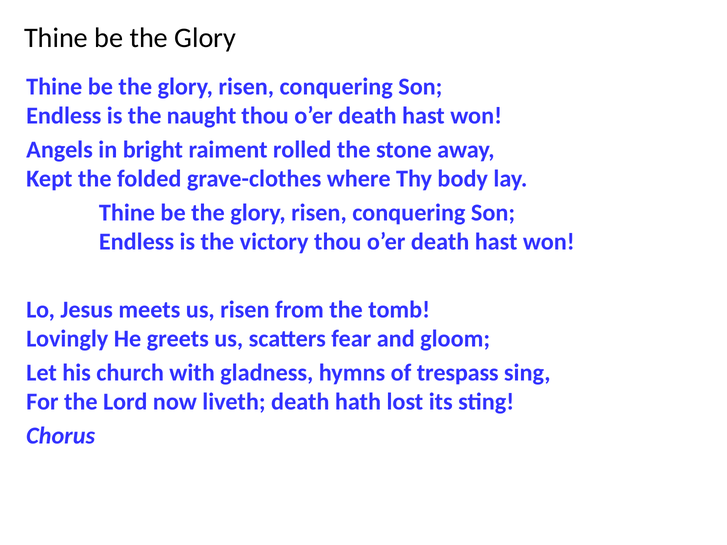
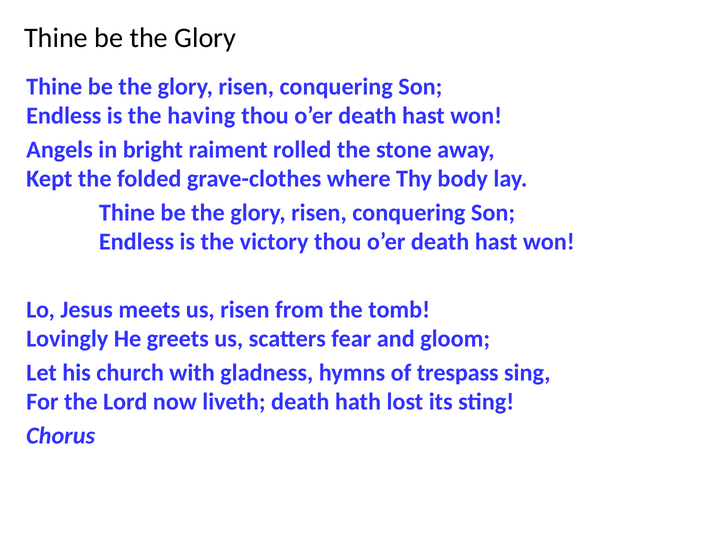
naught: naught -> having (201, 116)
